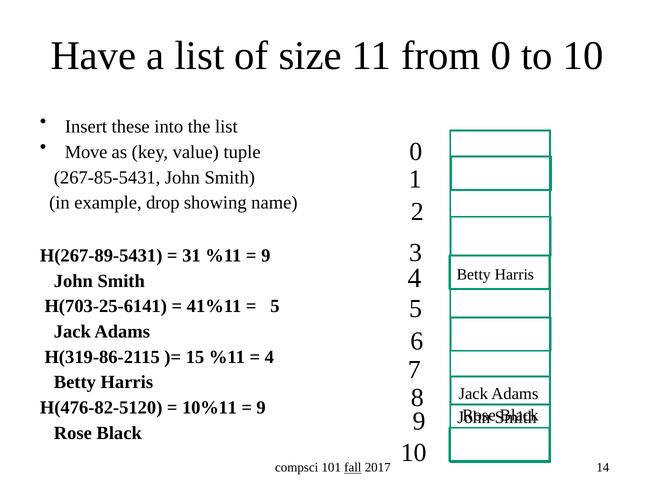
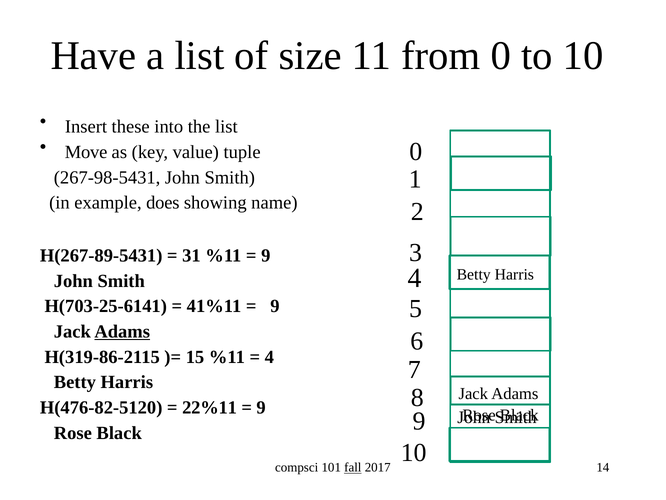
267-85-5431: 267-85-5431 -> 267-98-5431 (107, 177)
drop: drop -> does (163, 203)
5: 5 -> 9 (275, 306)
Adams underline: none -> present (122, 331)
10%11: 10%11 -> 22%11 (210, 407)
